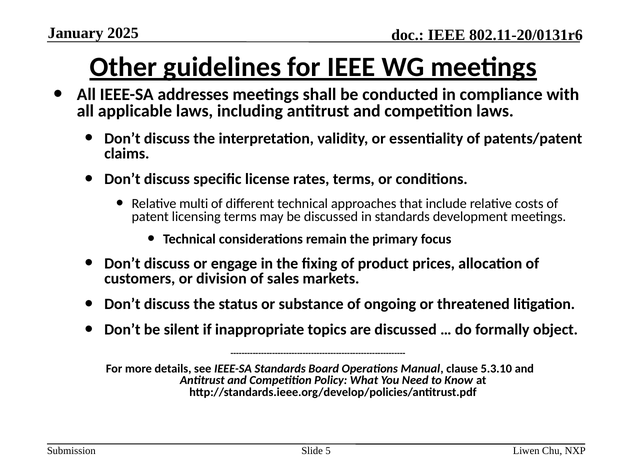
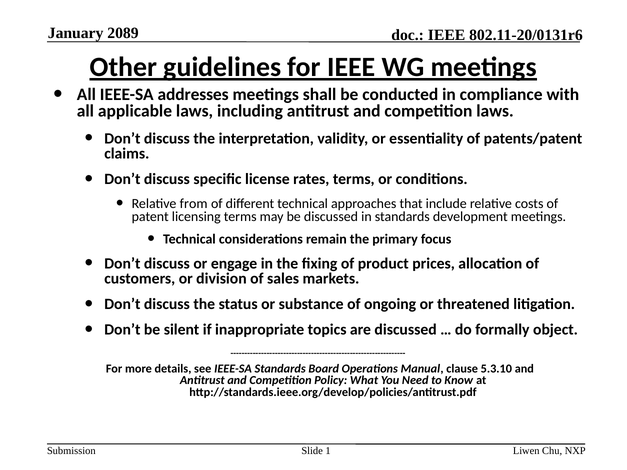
2025: 2025 -> 2089 (123, 33)
multi: multi -> from (194, 204)
5: 5 -> 1 (328, 451)
